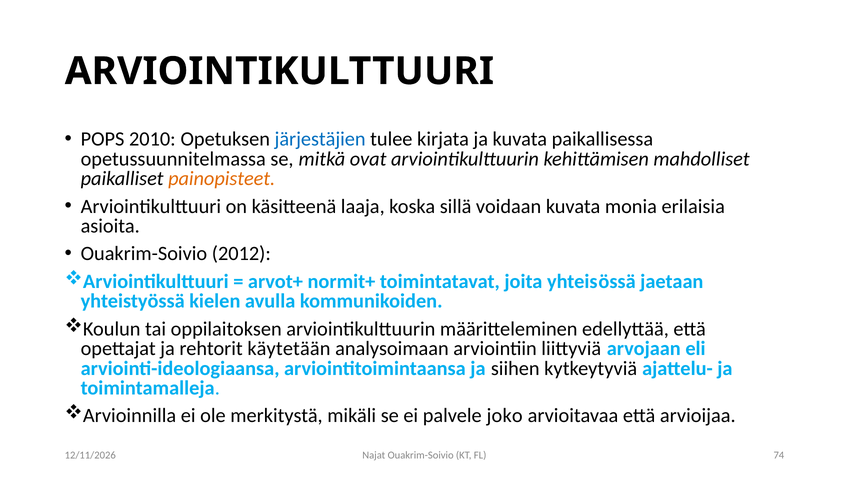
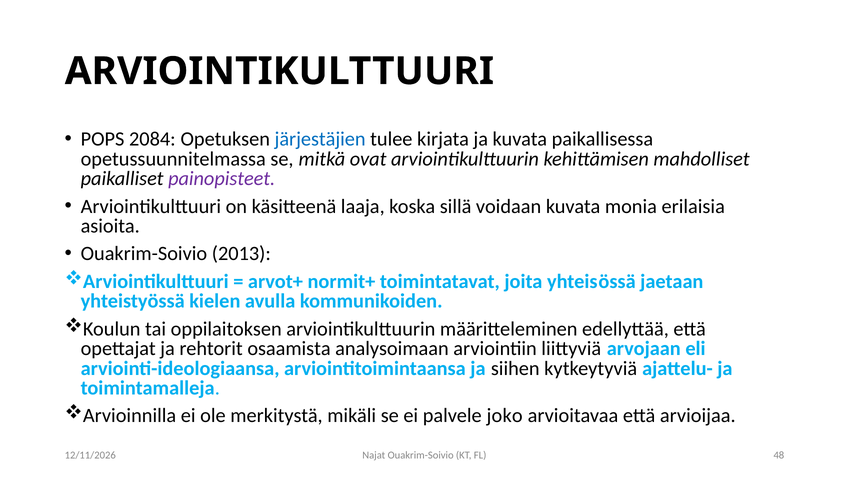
2010: 2010 -> 2084 (152, 139)
painopisteet colour: orange -> purple (222, 179)
2012: 2012 -> 2013 (241, 254)
käytetään: käytetään -> osaamista (289, 349)
74: 74 -> 48 (779, 456)
